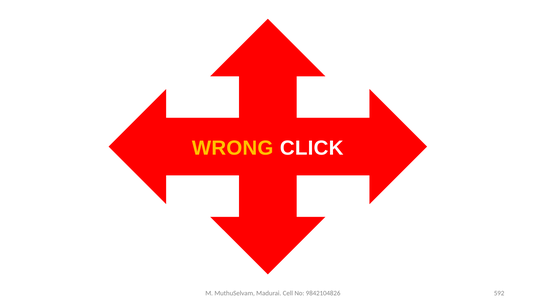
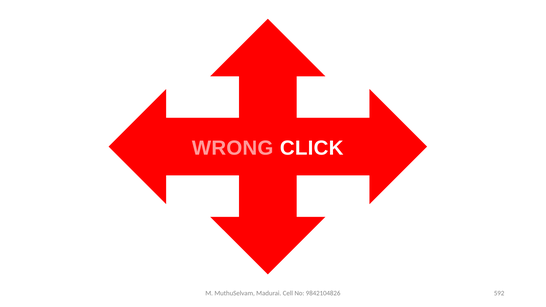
WRONG colour: yellow -> pink (233, 148)
